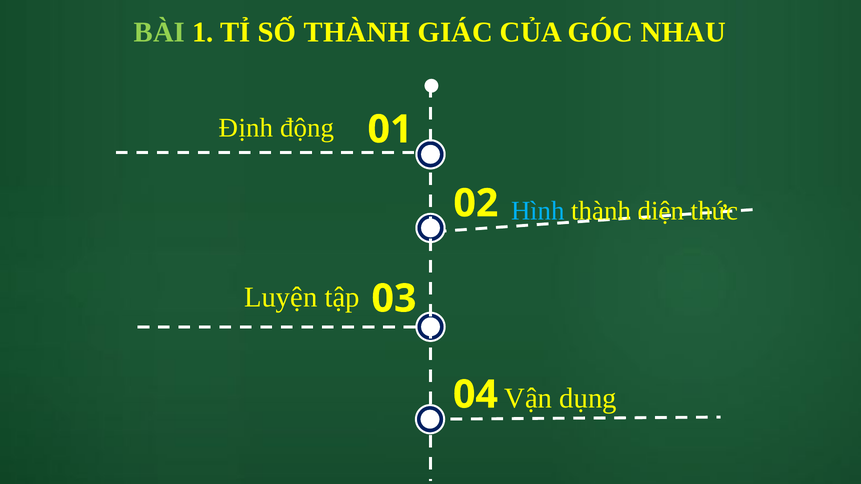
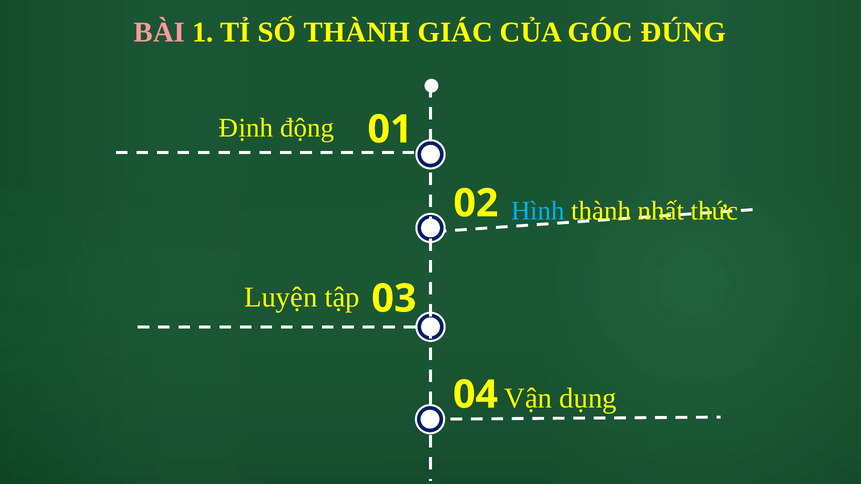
BÀI colour: light green -> pink (159, 32)
NHAU: NHAU -> ĐÚNG (683, 32)
diện: diện -> nhất (661, 211)
